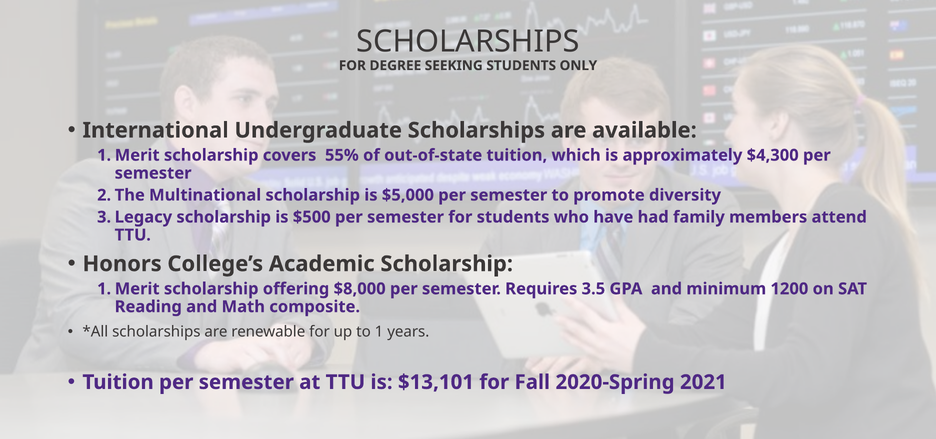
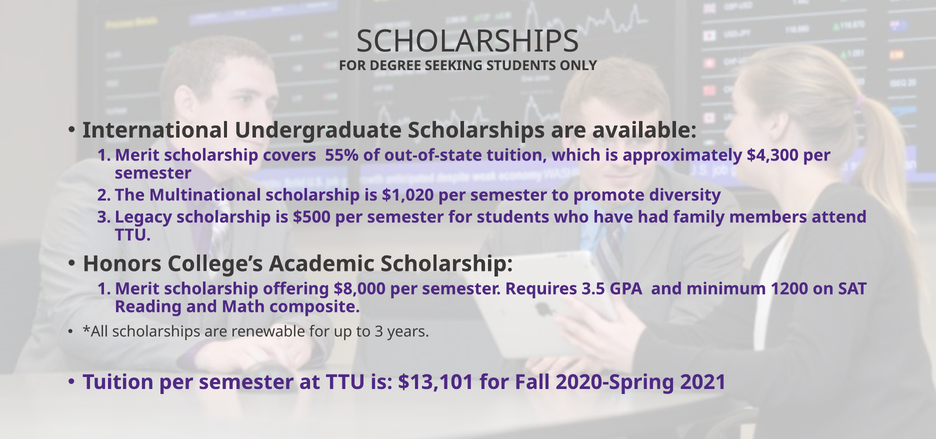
$5,000: $5,000 -> $1,020 (408, 195)
1: 1 -> 3 (379, 332)
